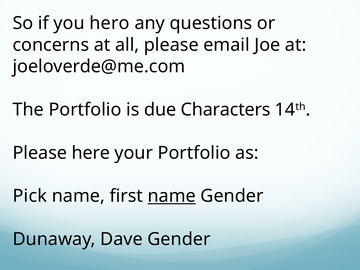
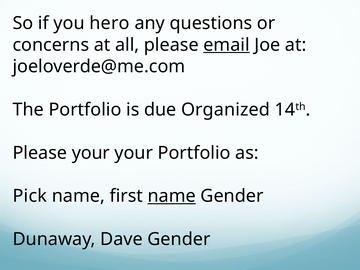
email underline: none -> present (226, 45)
Characters: Characters -> Organized (225, 110)
Please here: here -> your (91, 153)
